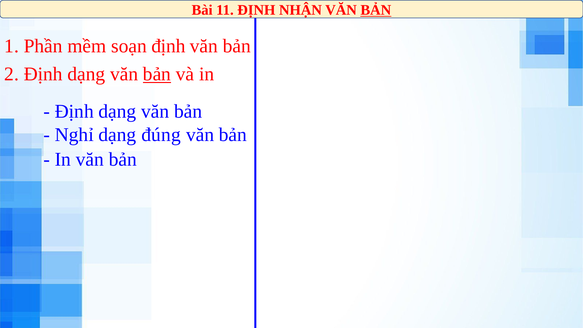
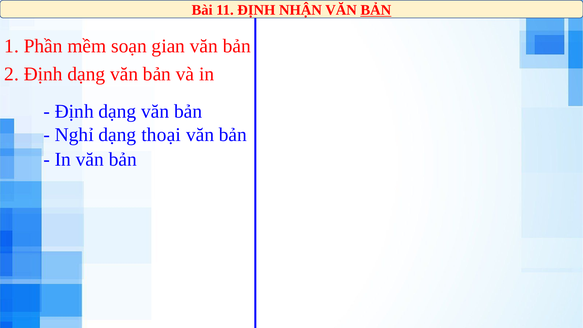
soạn định: định -> gian (168, 46)
bản underline: present -> none (157, 74)
đúng: đúng -> thoại (161, 135)
